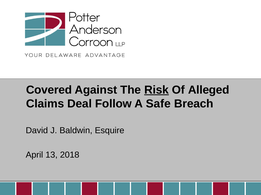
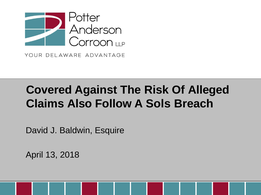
Risk underline: present -> none (156, 90)
Deal: Deal -> Also (80, 104)
Safe: Safe -> Sols (158, 104)
